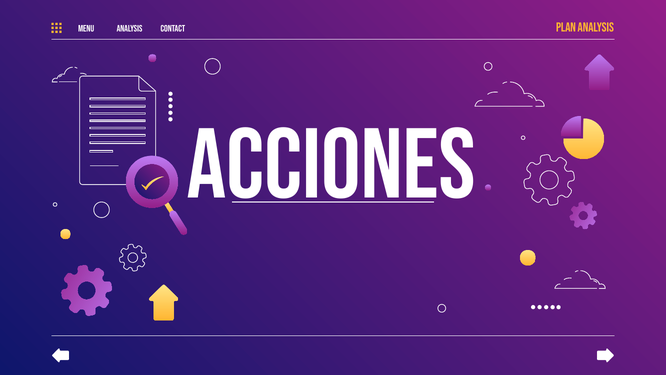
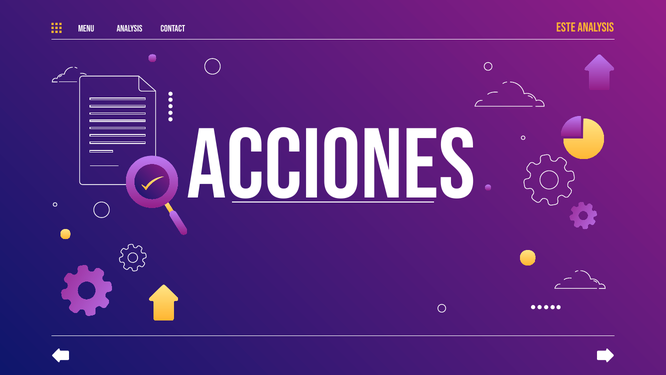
Plan: Plan -> Este (566, 27)
